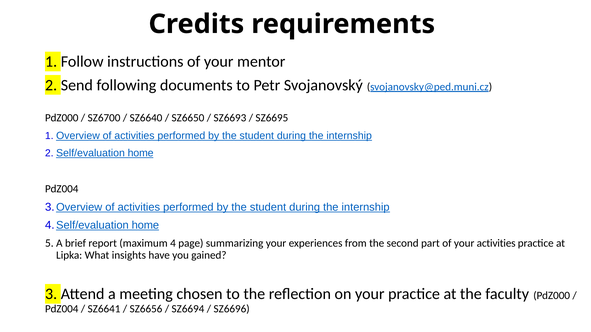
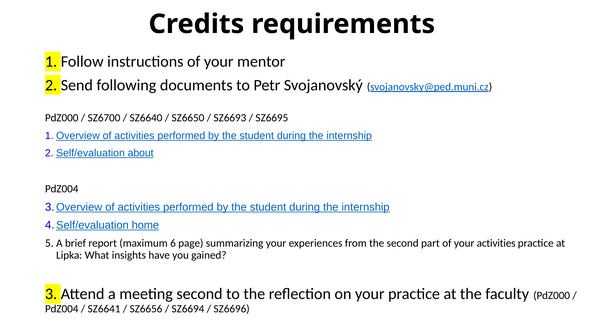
Self/evaluation home: home -> about (141, 153)
4: 4 -> 6 (173, 244)
meeting chosen: chosen -> second (199, 294)
